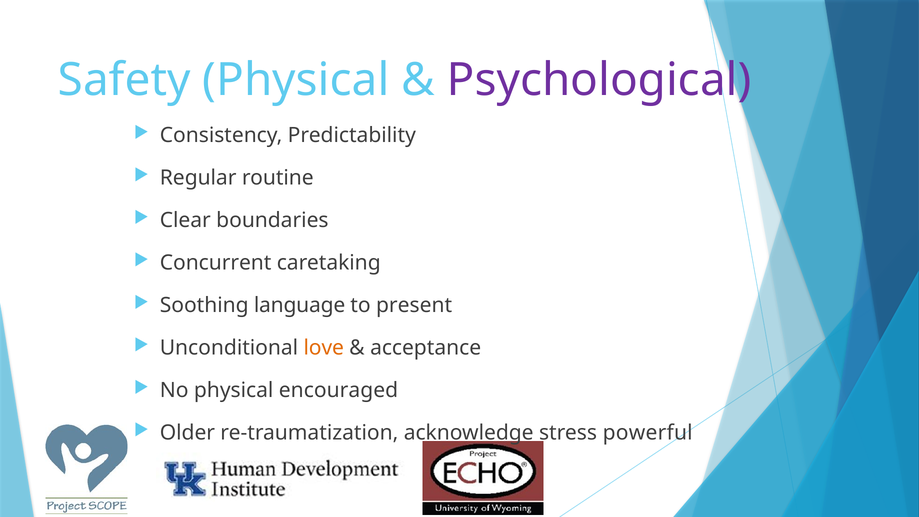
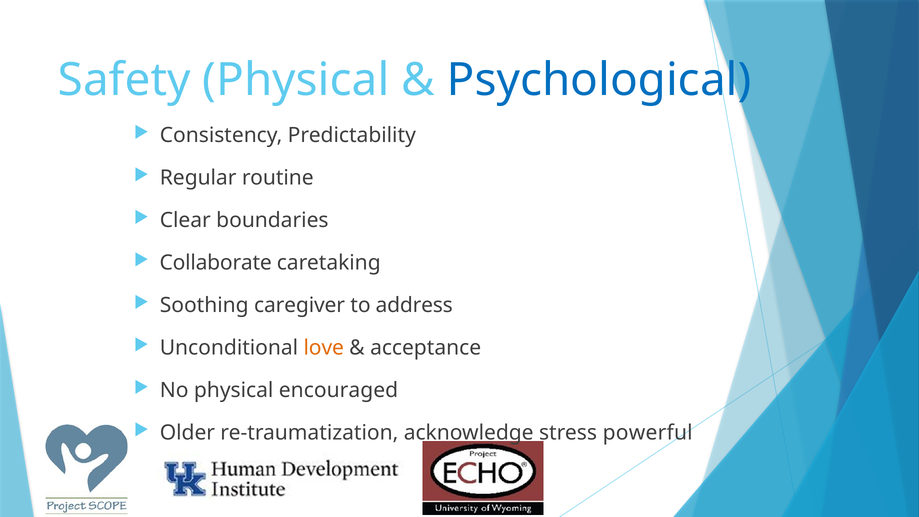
Psychological colour: purple -> blue (599, 80)
Concurrent: Concurrent -> Collaborate (216, 263)
language: language -> caregiver (300, 305)
present: present -> address (414, 305)
